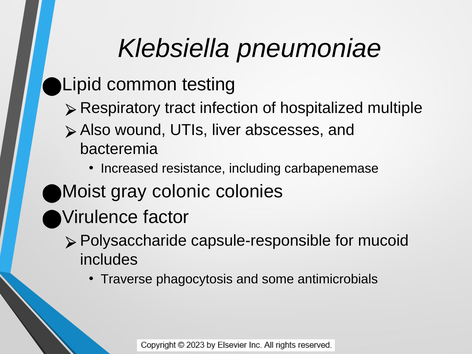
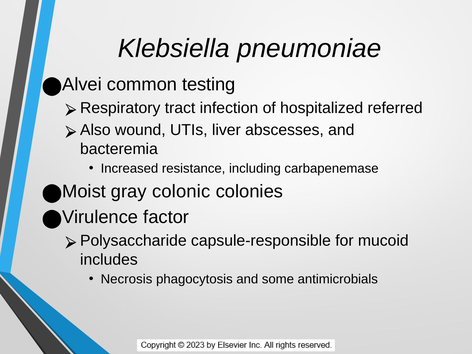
Lipid: Lipid -> Alvei (82, 85)
multiple: multiple -> referred (395, 108)
Traverse: Traverse -> Necrosis (127, 279)
